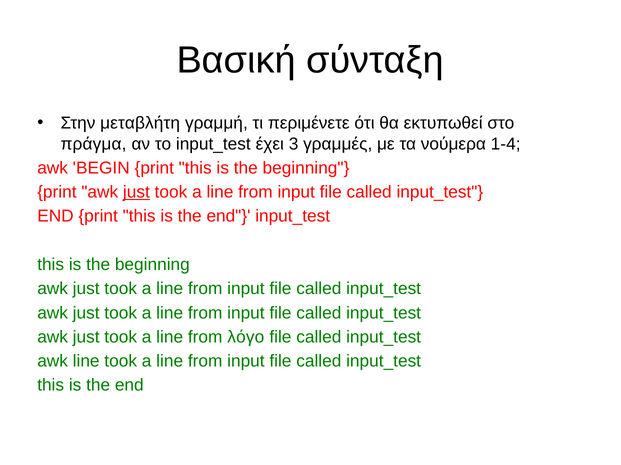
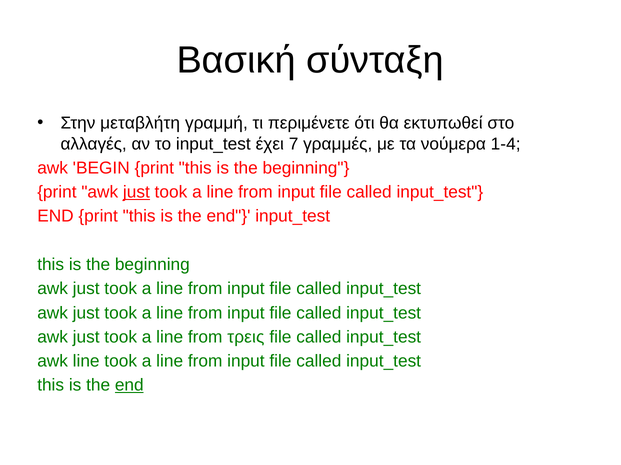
πράγμα: πράγμα -> αλλαγές (94, 144)
3: 3 -> 7 (294, 144)
λόγο: λόγο -> τρεις (246, 338)
end underline: none -> present (129, 386)
